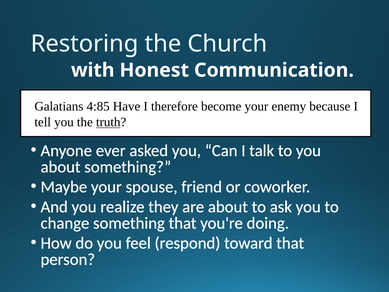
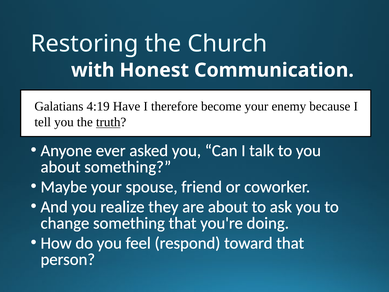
4:85: 4:85 -> 4:19 (98, 106)
